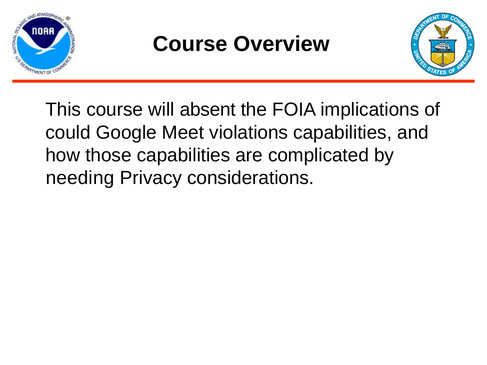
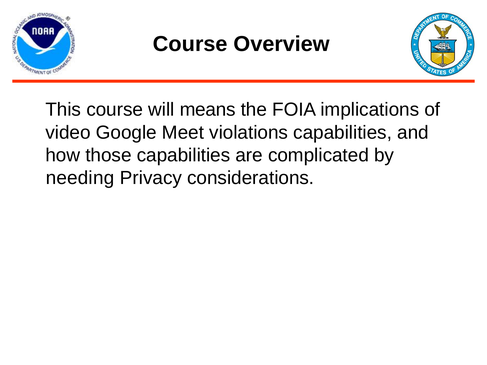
absent: absent -> means (208, 110)
could: could -> video (68, 133)
